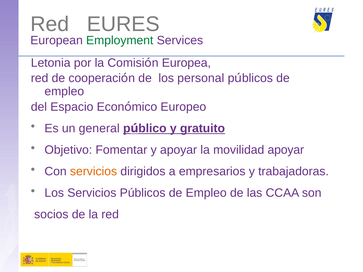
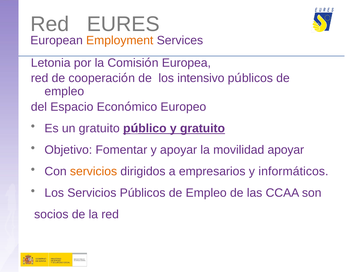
Employment colour: green -> orange (120, 40)
personal: personal -> intensivo (201, 78)
un general: general -> gratuito (99, 128)
trabajadoras: trabajadoras -> informáticos (293, 171)
